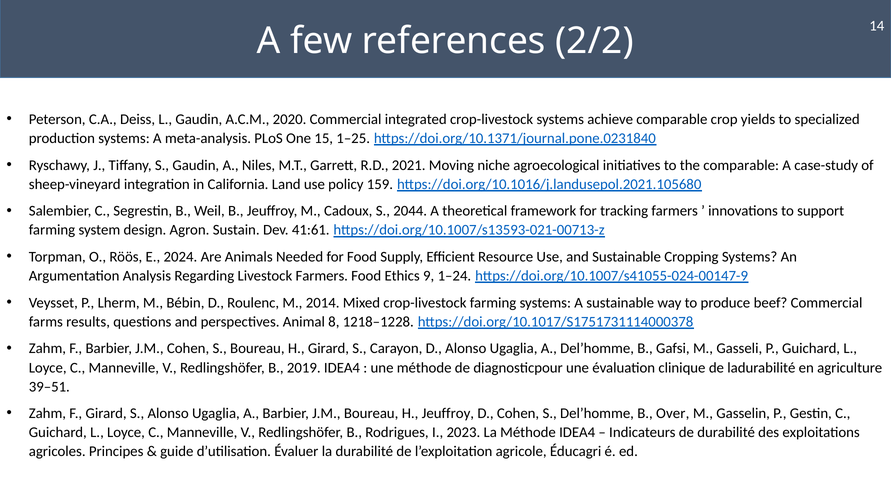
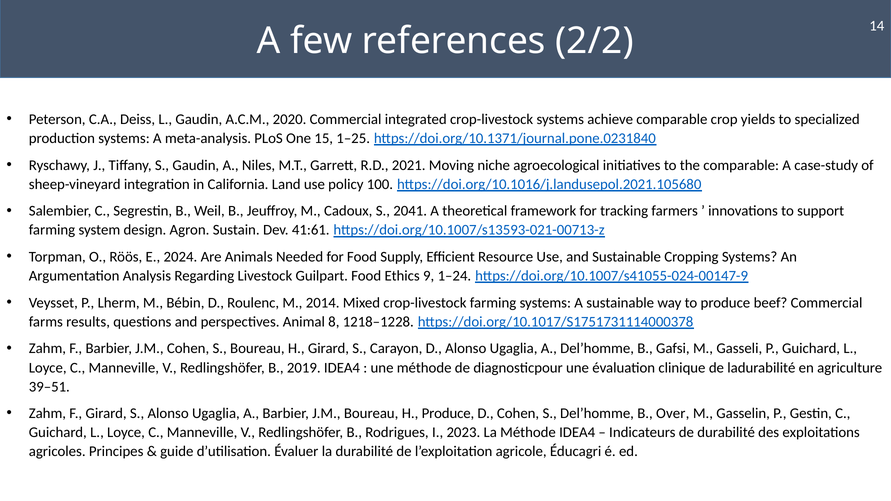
159: 159 -> 100 (380, 184)
2044: 2044 -> 2041 (410, 211)
Livestock Farmers: Farmers -> Guilpart (322, 276)
H Jeuffroy: Jeuffroy -> Produce (448, 413)
